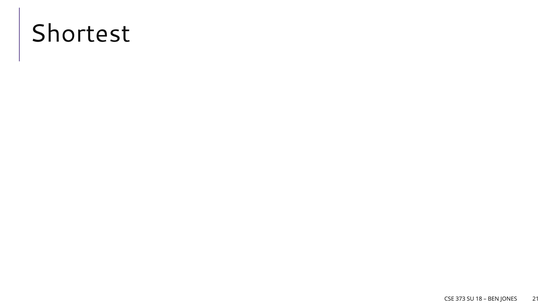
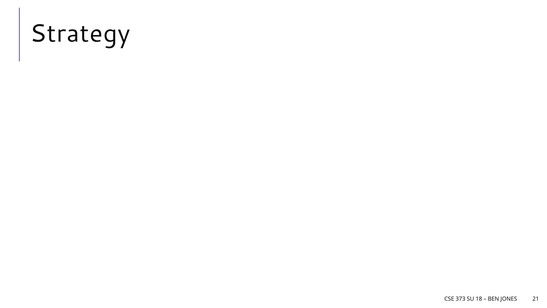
Shortest: Shortest -> Strategy (80, 34)
